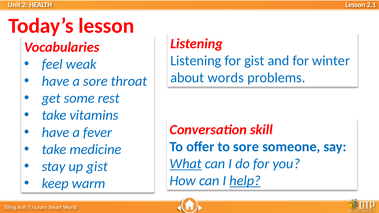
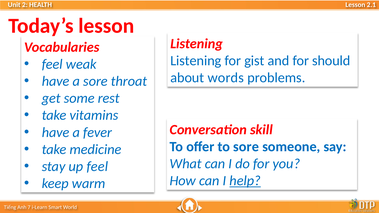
winter: winter -> should (331, 61)
What underline: present -> none (186, 164)
up gist: gist -> feel (97, 167)
